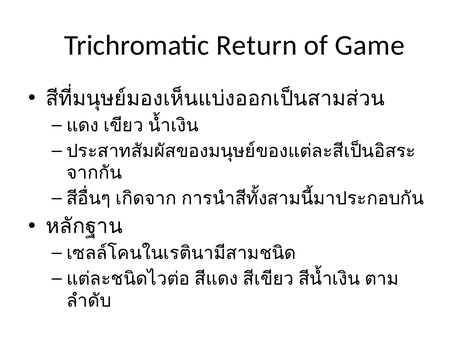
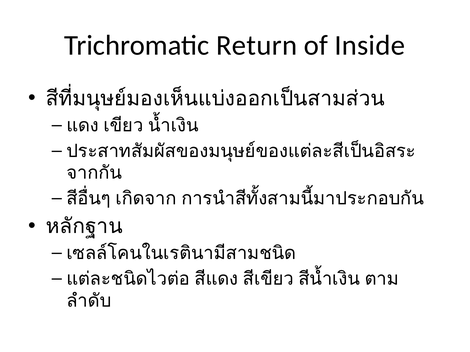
Game: Game -> Inside (370, 45)
